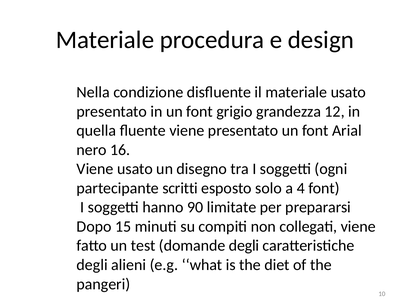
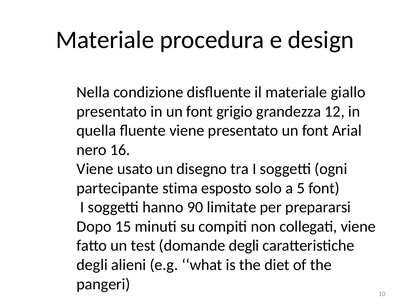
materiale usato: usato -> giallo (348, 92)
scritti: scritti -> stima (180, 188)
4: 4 -> 5 (301, 188)
